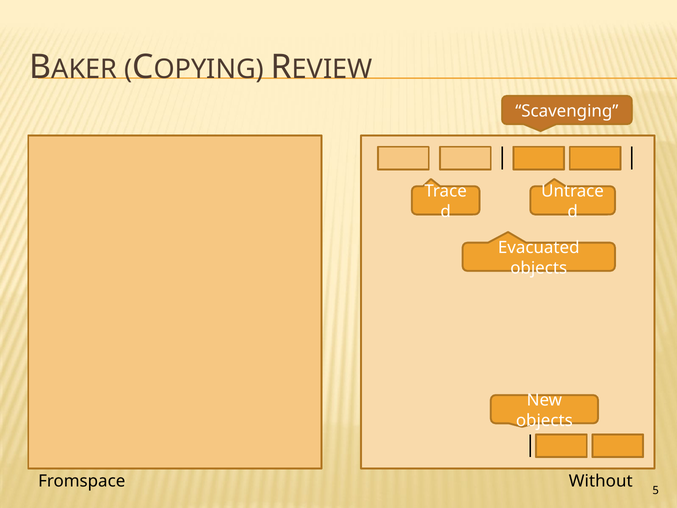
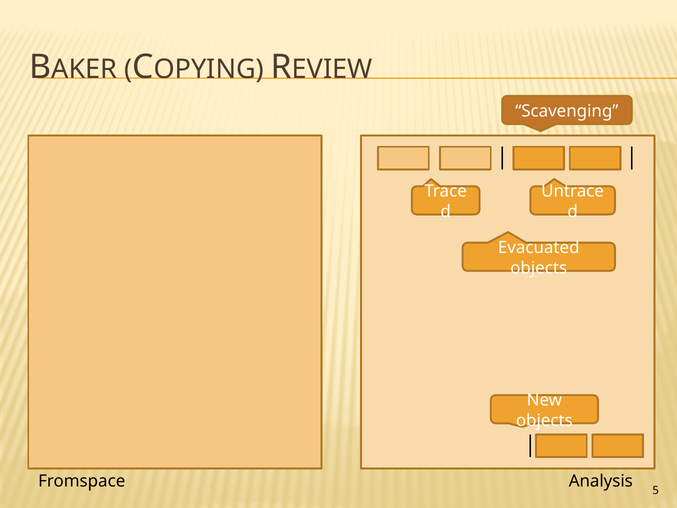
Without: Without -> Analysis (601, 481)
